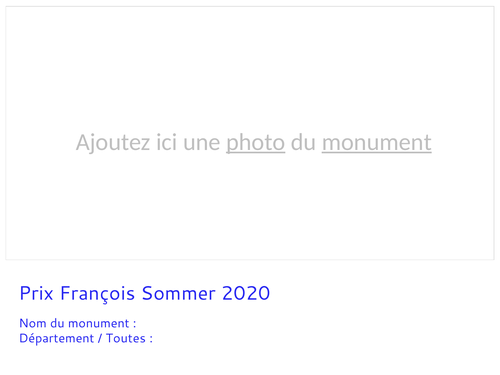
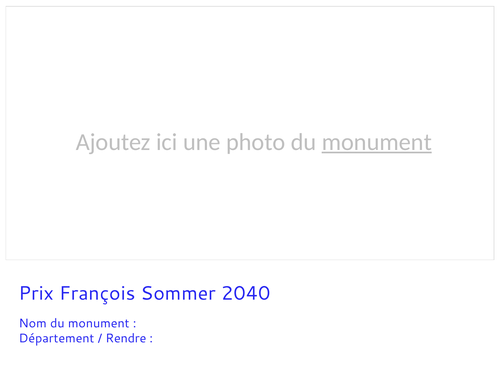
photo underline: present -> none (256, 142)
2020: 2020 -> 2040 (246, 294)
Toutes: Toutes -> Rendre (126, 338)
